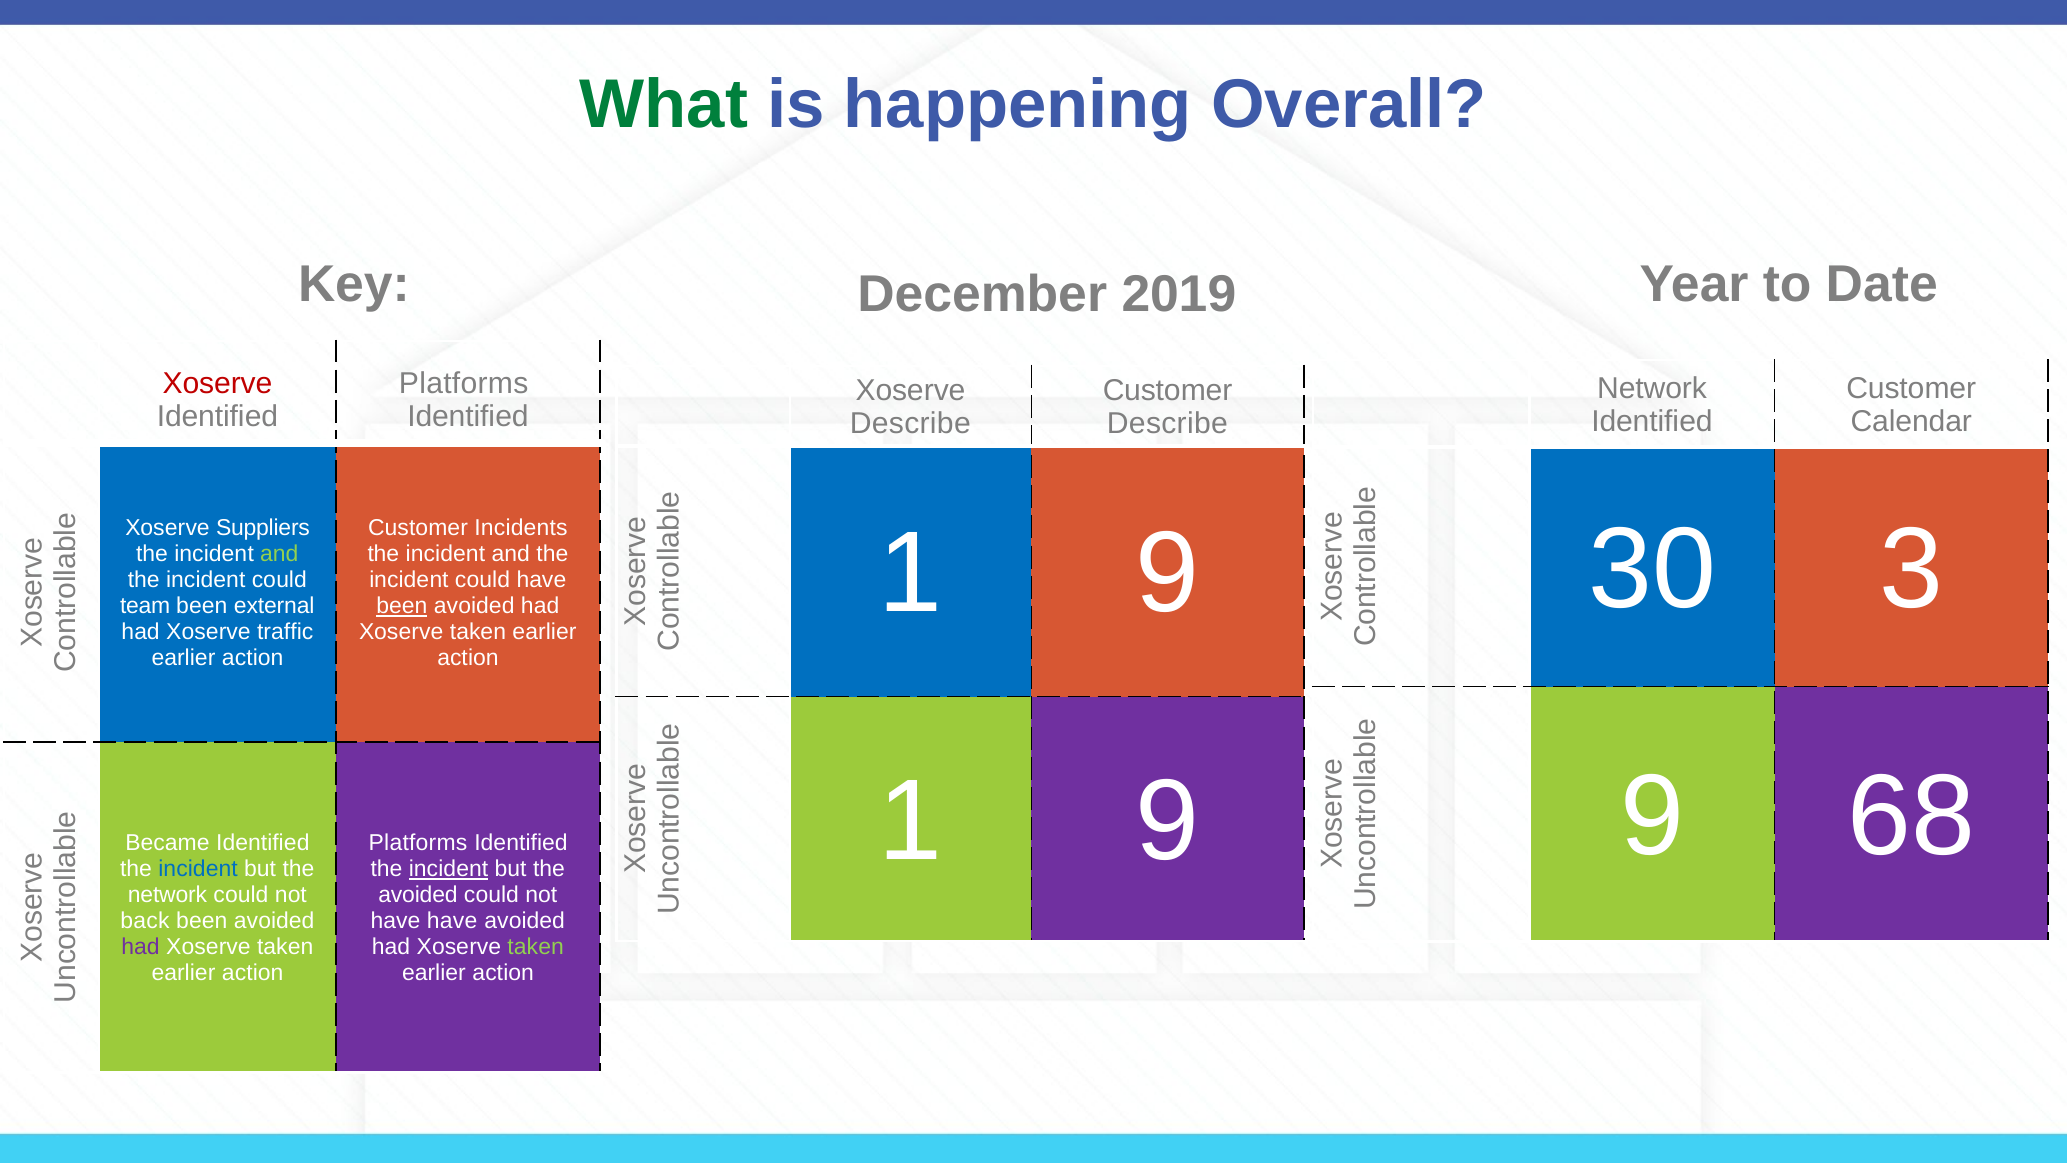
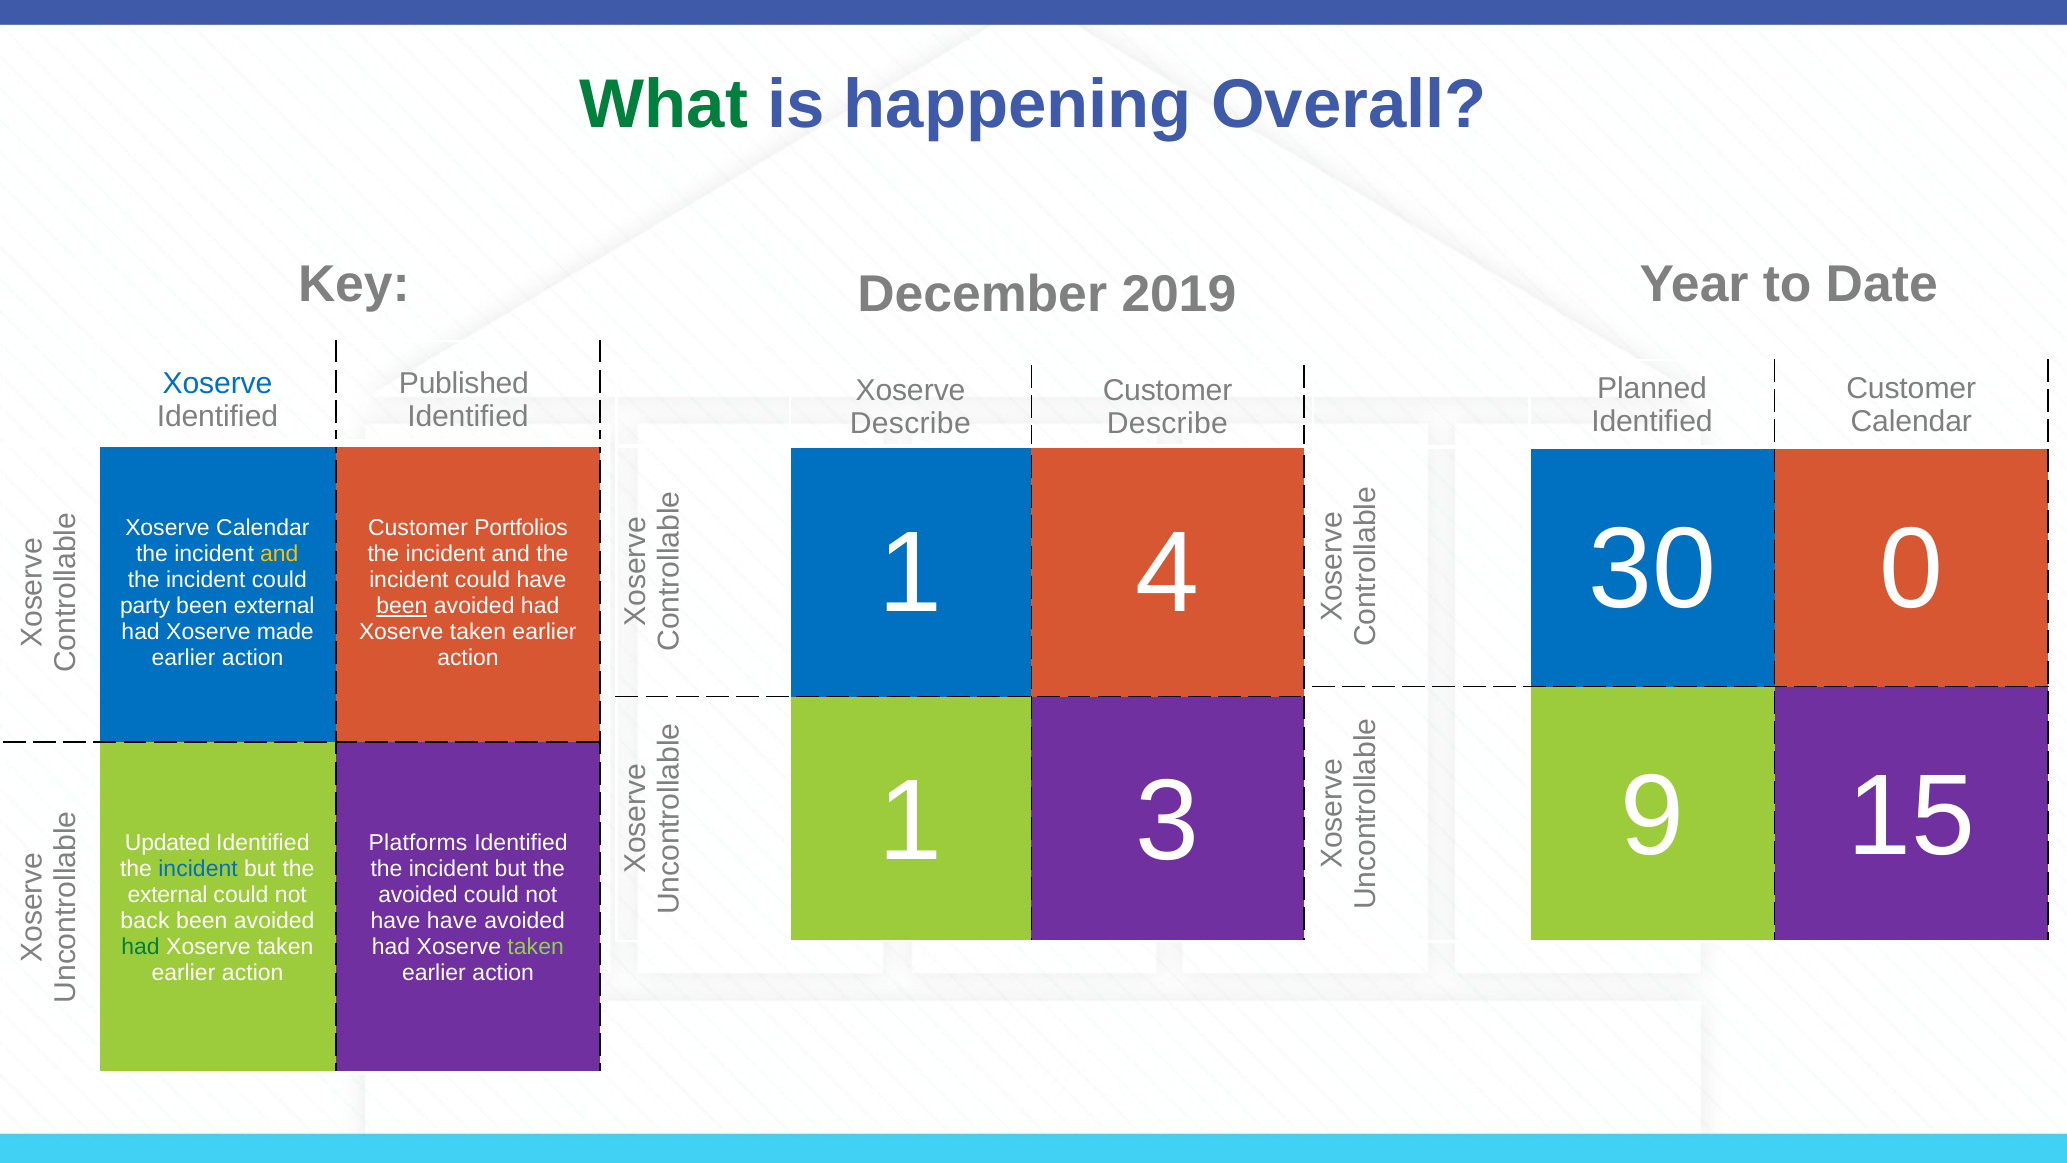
Xoserve colour: red -> blue (218, 383)
Platforms: Platforms -> Published (464, 383)
Network: Network -> Planned (1652, 388)
Xoserve Suppliers: Suppliers -> Calendar (263, 528)
3: 3 -> 0 (1911, 569)
Incidents: Incidents -> Portfolios (521, 528)
9: 9 -> 4 (1168, 574)
and colour: light green -> yellow (279, 554)
team: team -> party (145, 606)
traffic: traffic -> made (285, 632)
68: 68 -> 15 (1911, 816)
9: 9 -> 3 (1168, 821)
Became: Became -> Updated (168, 843)
incident underline: present -> none (449, 869)
network: network -> external (168, 895)
had colour: purple -> green (141, 946)
